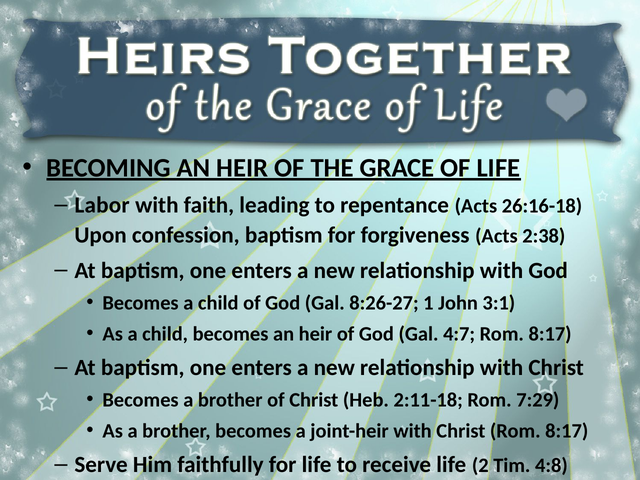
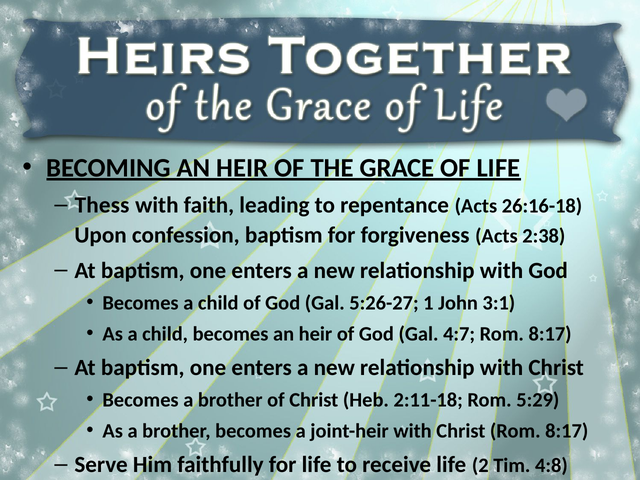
Labor: Labor -> Thess (102, 205)
8:26-27: 8:26-27 -> 5:26-27 (384, 303)
7:29: 7:29 -> 5:29 (538, 400)
